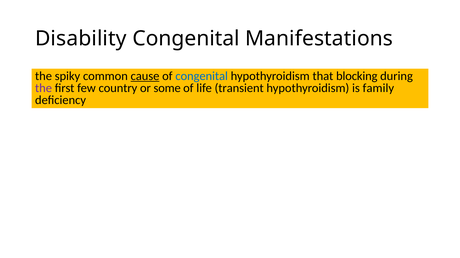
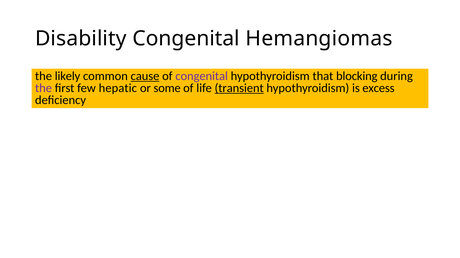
Manifestations: Manifestations -> Hemangiomas (319, 39)
spiky: spiky -> likely (68, 76)
congenital colour: blue -> purple (202, 76)
country: country -> hepatic (118, 88)
transient underline: none -> present (239, 88)
family: family -> excess (378, 88)
